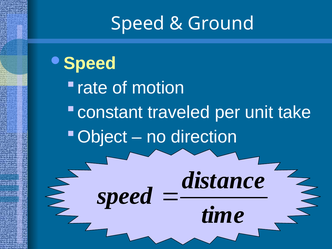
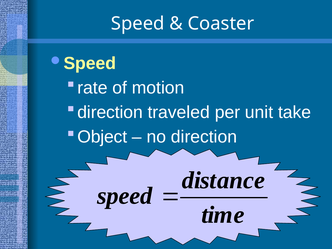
Ground: Ground -> Coaster (221, 23)
constant: constant -> direction (110, 112)
